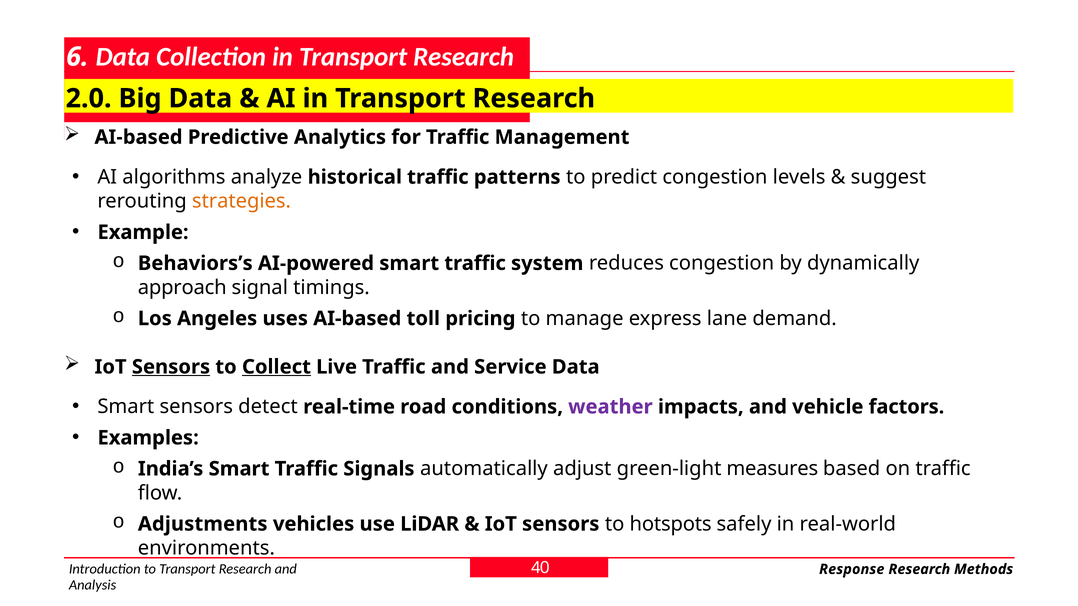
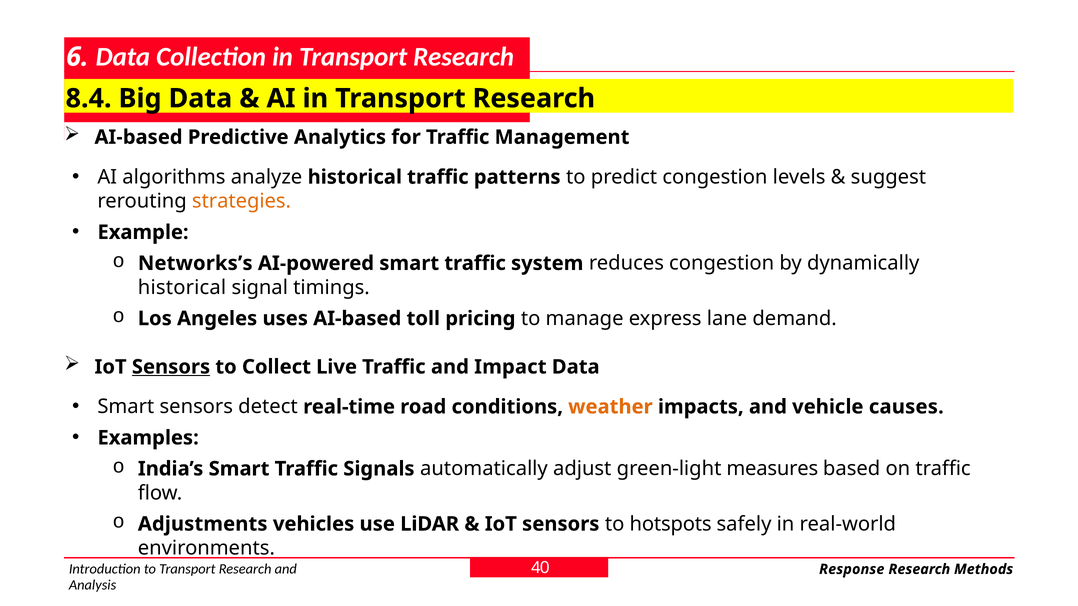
2.0: 2.0 -> 8.4 (89, 98)
Behaviors’s: Behaviors’s -> Networks’s (195, 263)
approach: approach -> historical (182, 288)
Collect underline: present -> none (276, 367)
Service: Service -> Impact (510, 367)
weather colour: purple -> orange (610, 407)
factors: factors -> causes (906, 407)
